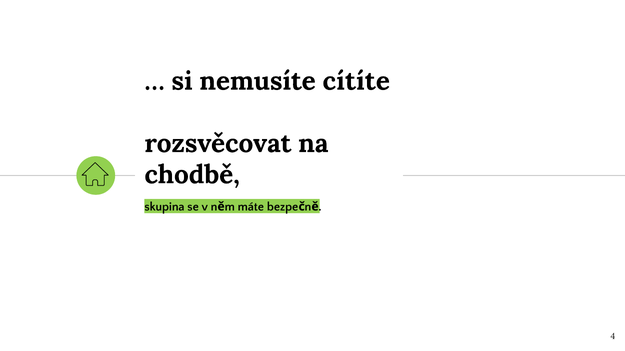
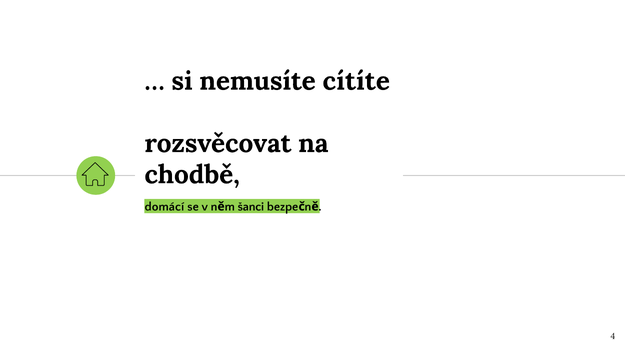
skupina: skupina -> domácí (164, 207)
máte: máte -> šanci (251, 207)
